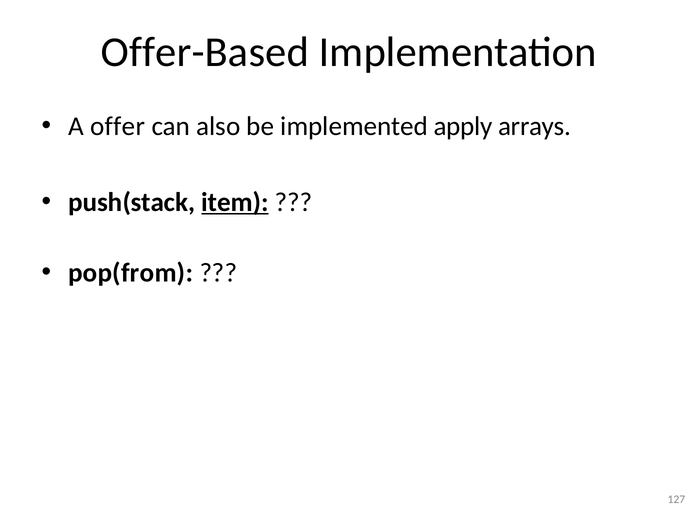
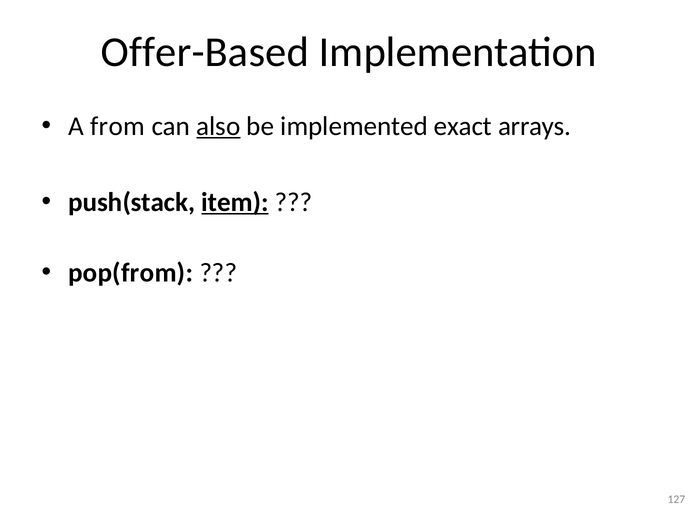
offer: offer -> from (118, 126)
also underline: none -> present (218, 126)
apply: apply -> exact (463, 126)
